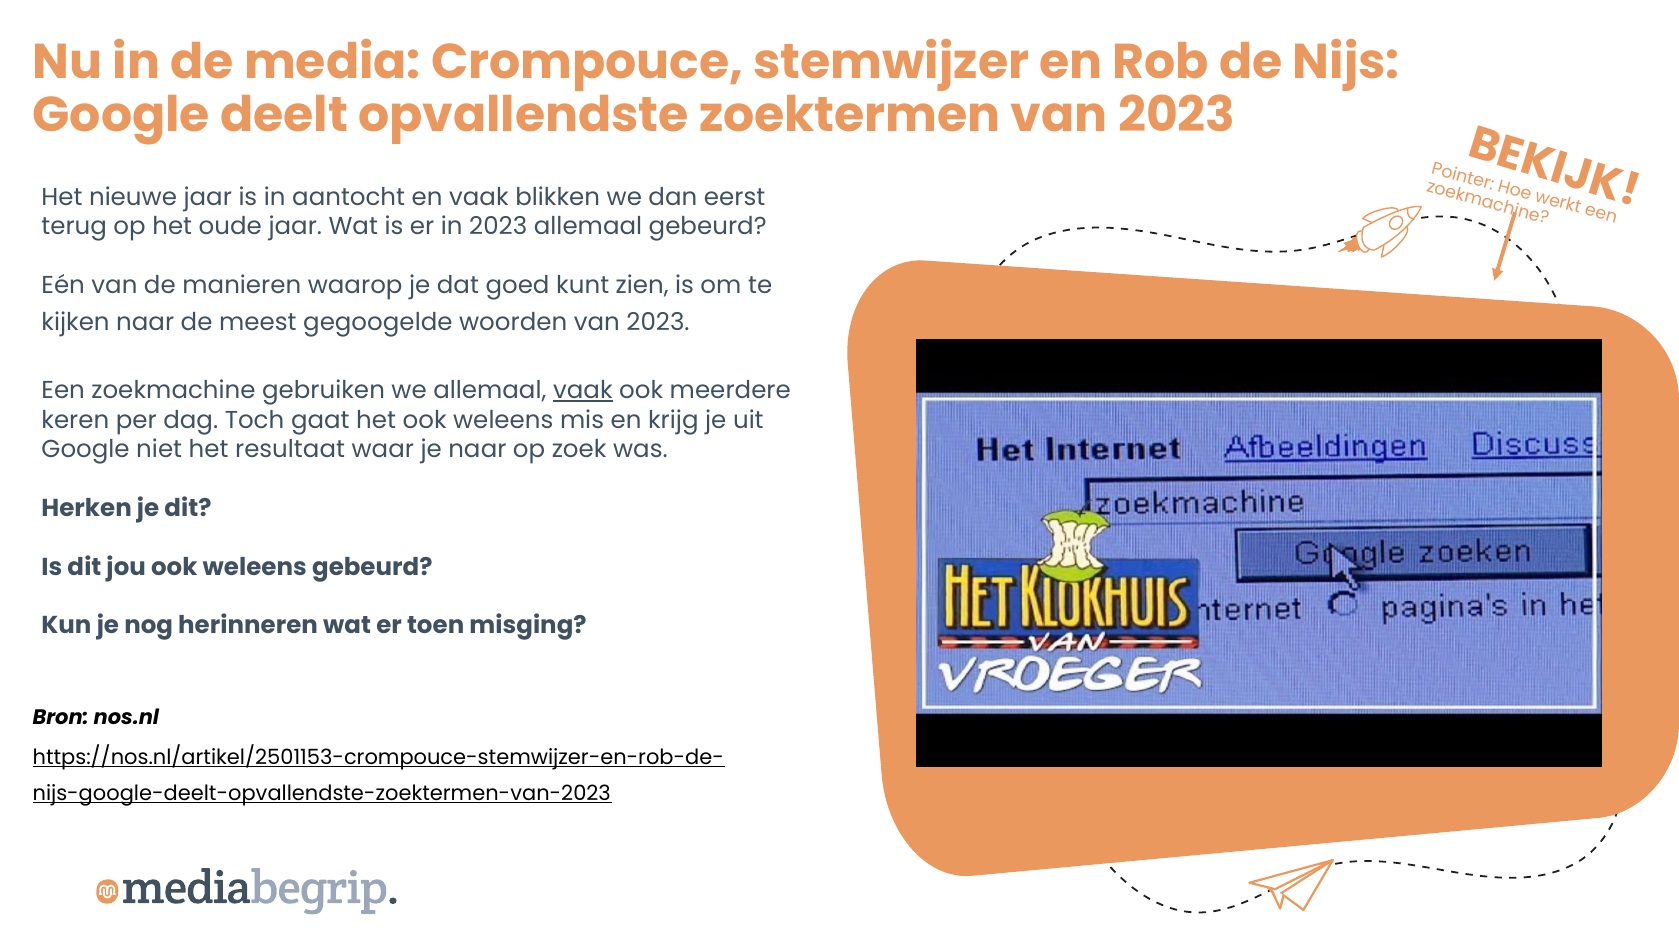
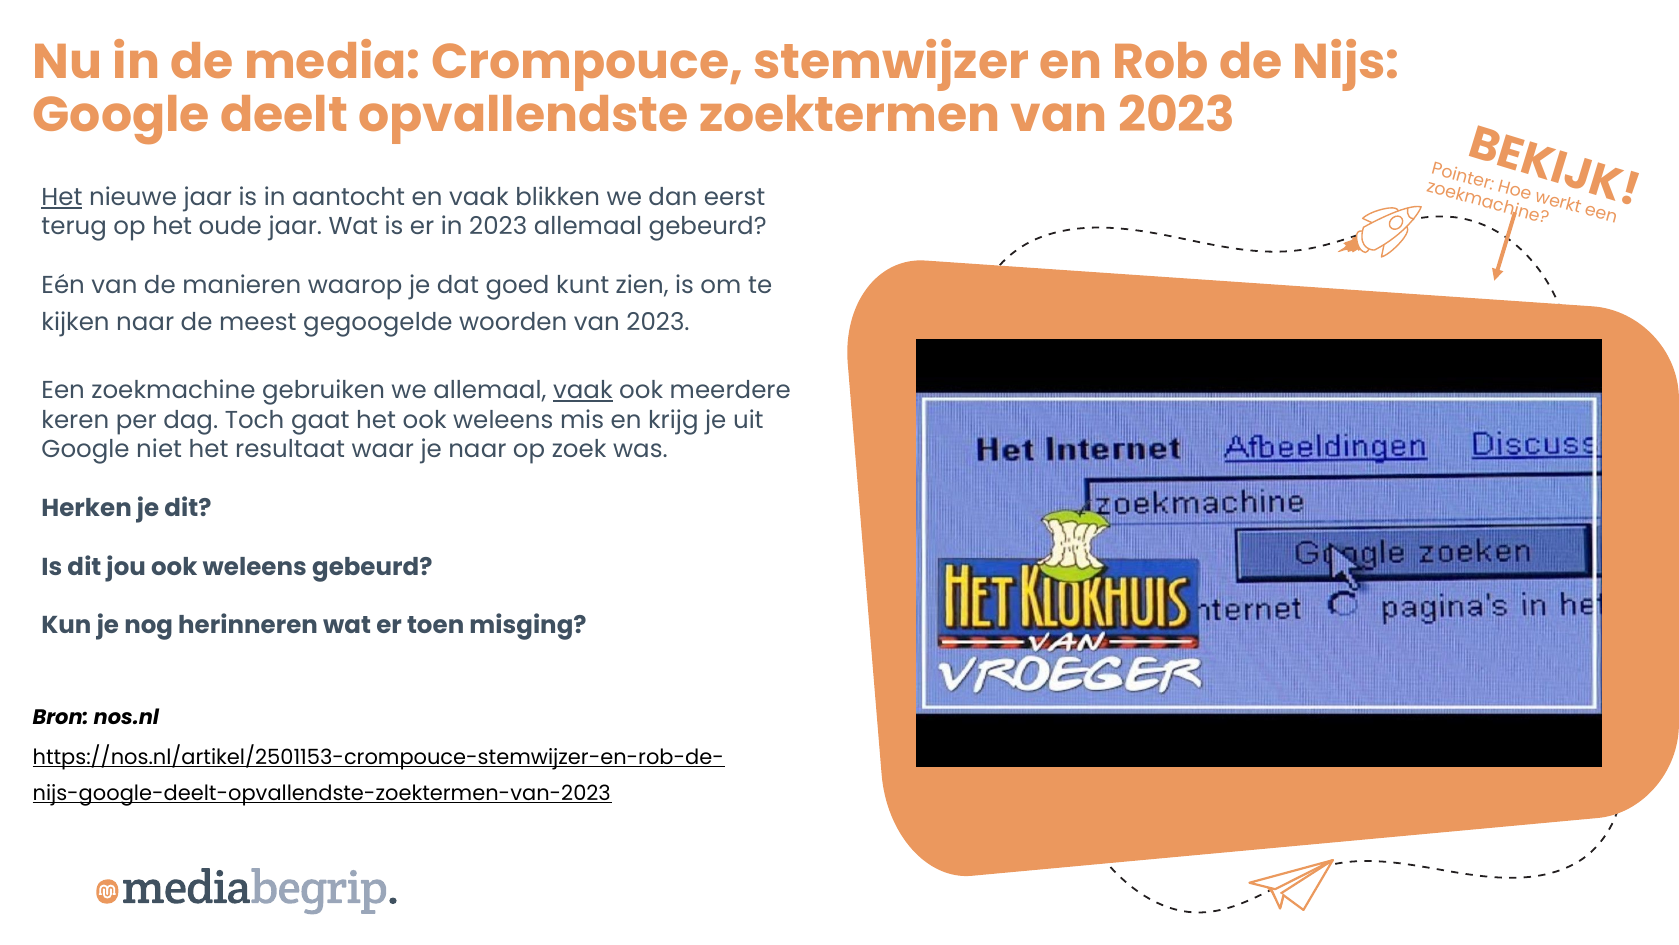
Het underline: none -> present (62, 197)
